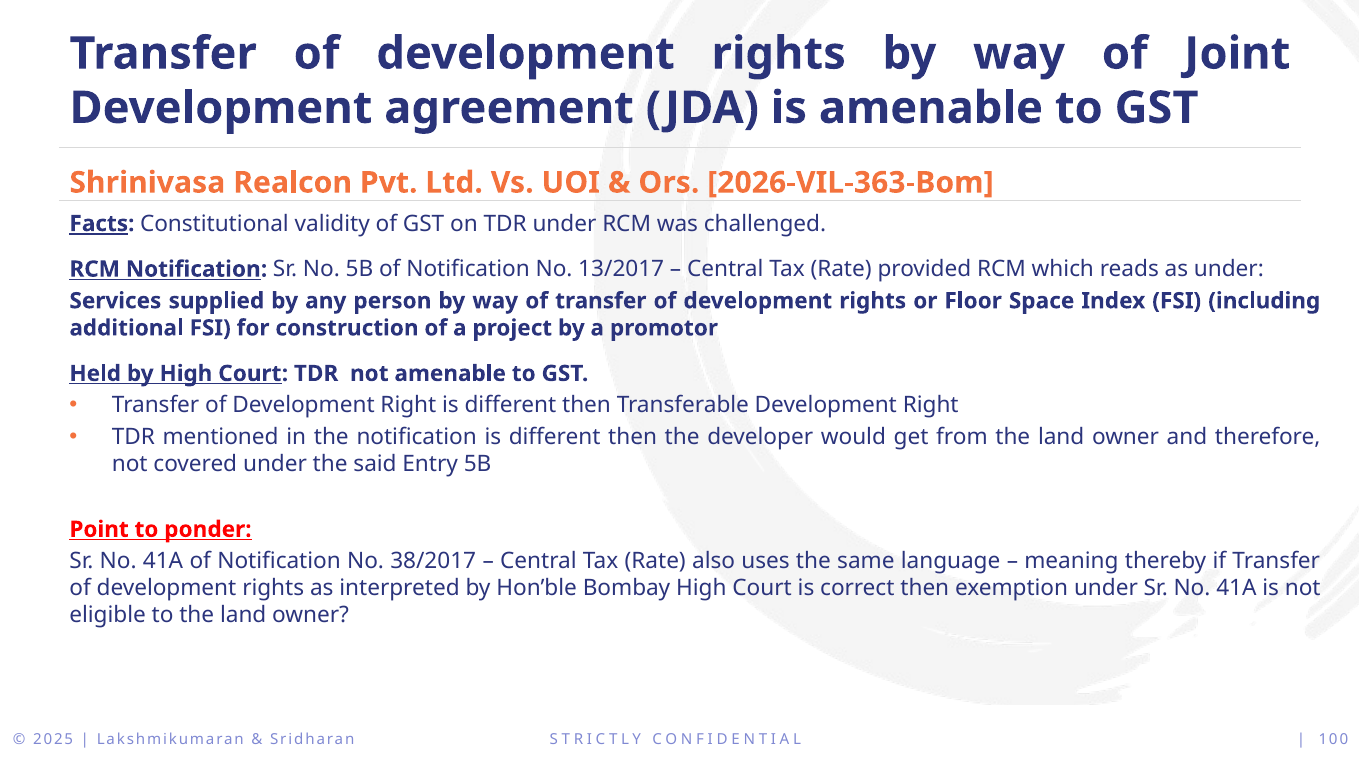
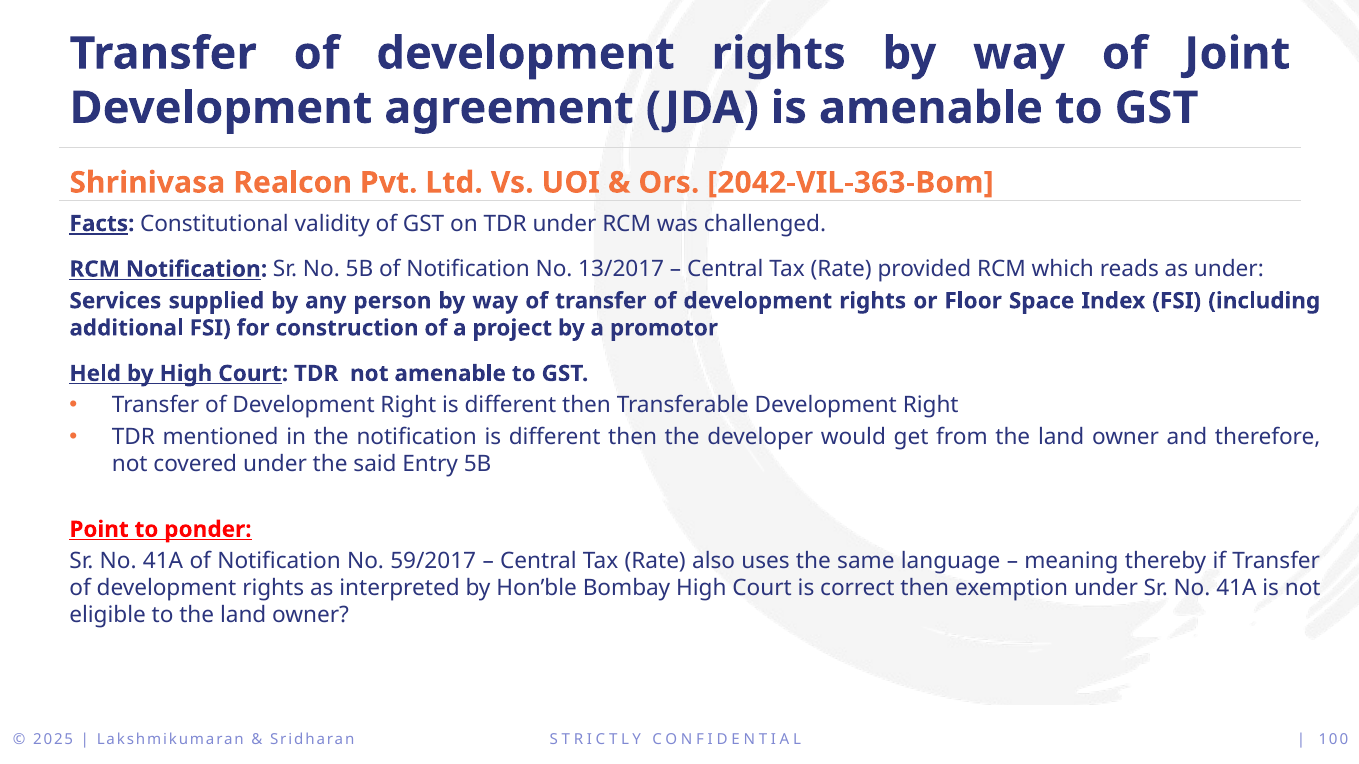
2026-VIL-363-Bom: 2026-VIL-363-Bom -> 2042-VIL-363-Bom (850, 183)
38/2017: 38/2017 -> 59/2017 (433, 561)
